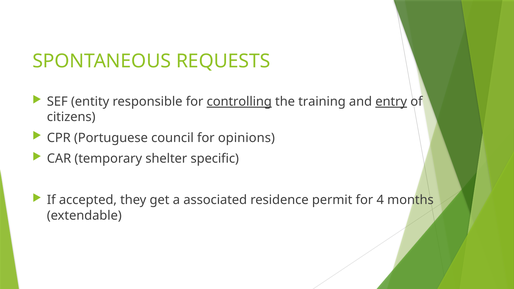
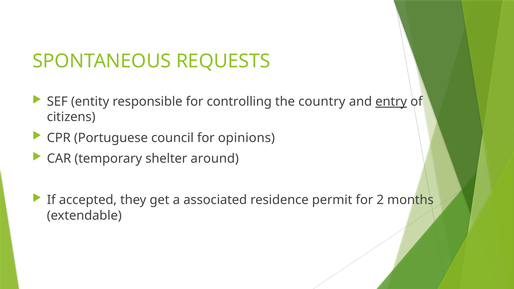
controlling underline: present -> none (239, 102)
training: training -> country (322, 102)
specific: specific -> around (215, 159)
4: 4 -> 2 (380, 200)
